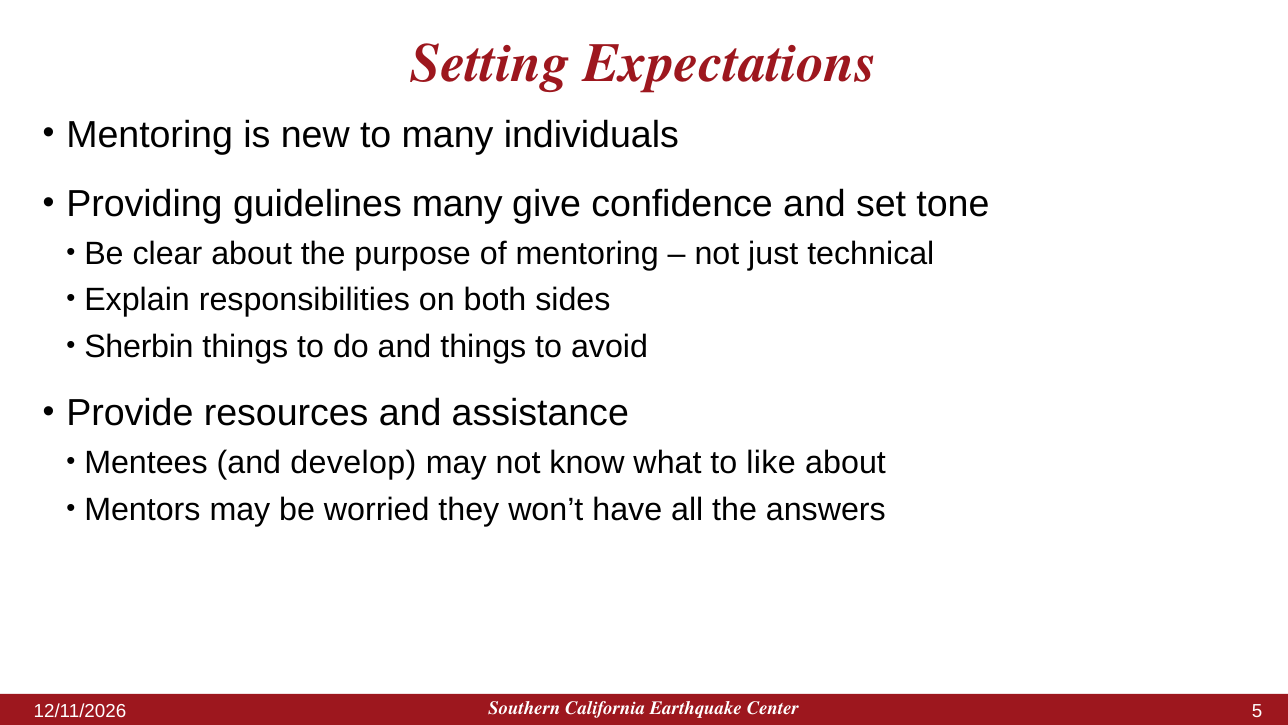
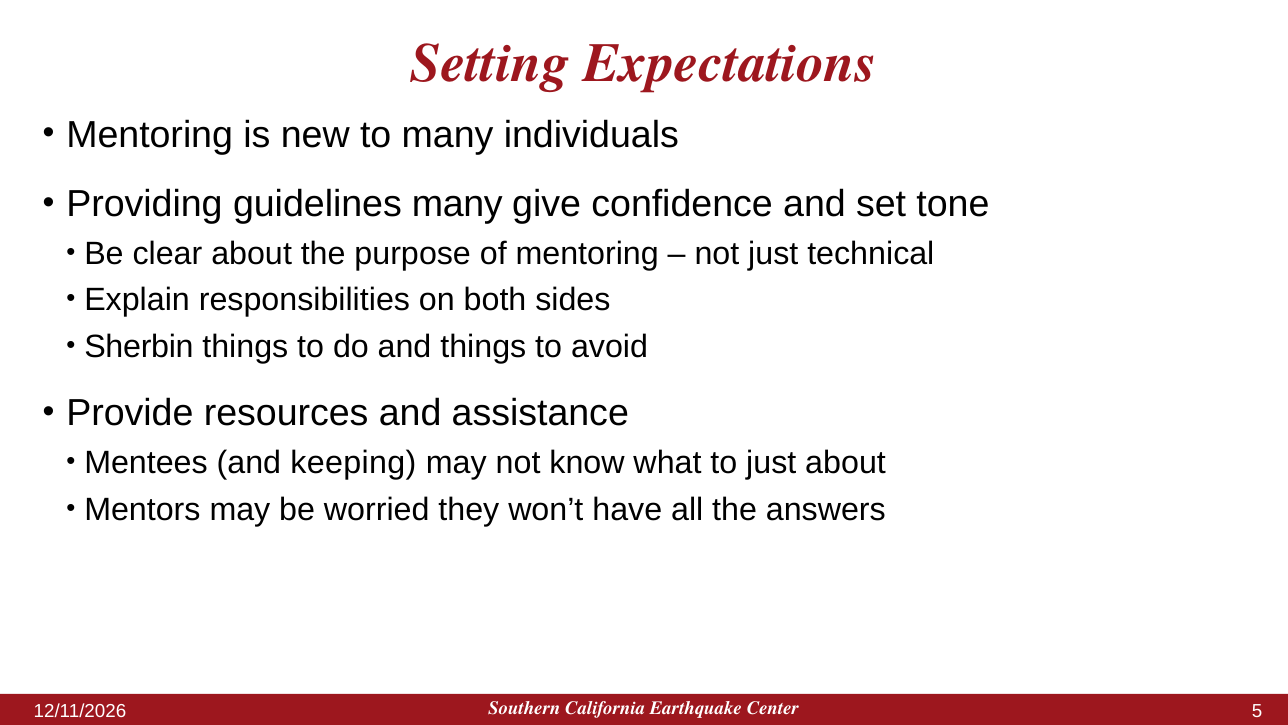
develop: develop -> keeping (353, 463)
to like: like -> just (771, 463)
